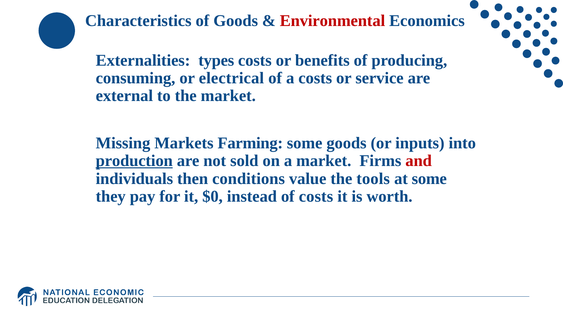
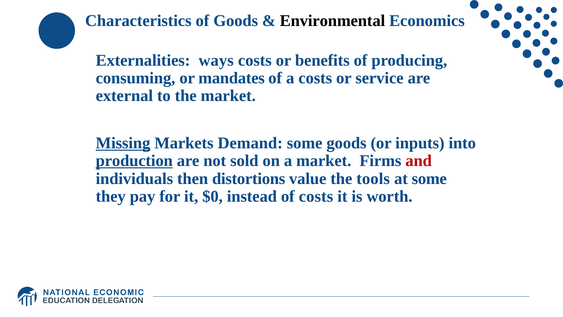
Environmental colour: red -> black (332, 21)
types: types -> ways (216, 60)
electrical: electrical -> mandates (232, 78)
Missing underline: none -> present (123, 143)
Farming: Farming -> Demand (250, 143)
conditions: conditions -> distortions (249, 178)
